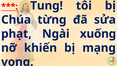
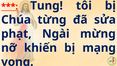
xuống: xuống -> mừng (98, 34)
